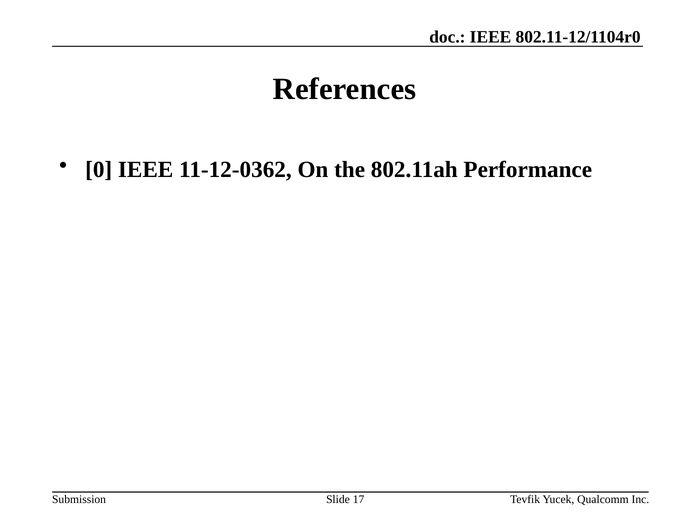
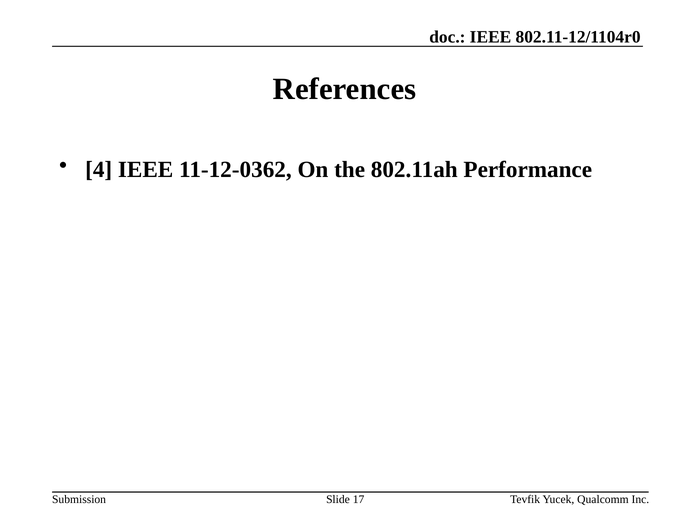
0: 0 -> 4 (99, 170)
